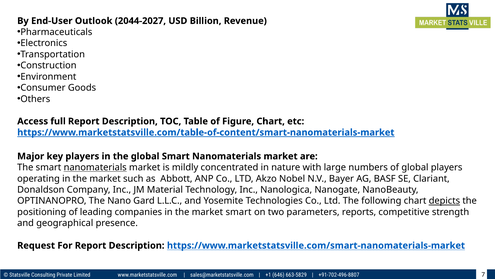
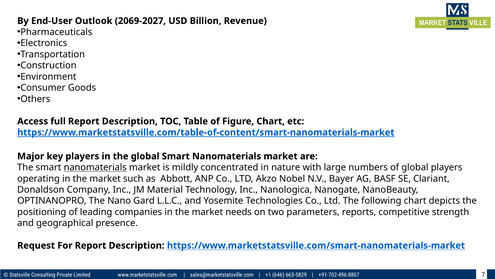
2044-2027: 2044-2027 -> 2069-2027 (140, 21)
depicts underline: present -> none (444, 201)
market smart: smart -> needs (239, 212)
